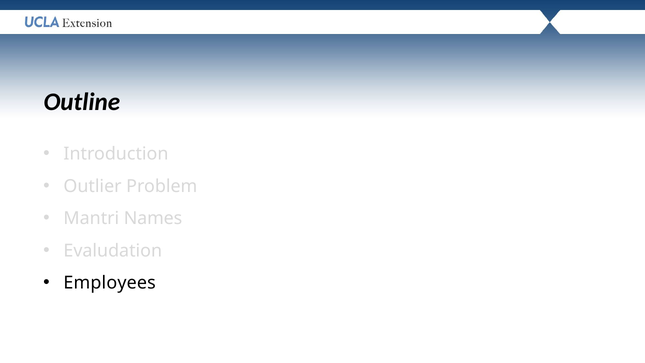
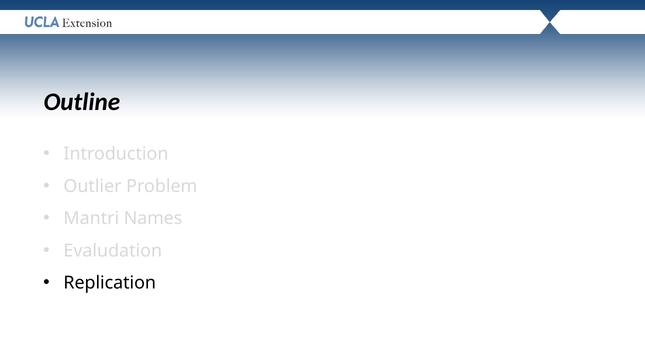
Employees: Employees -> Replication (110, 283)
